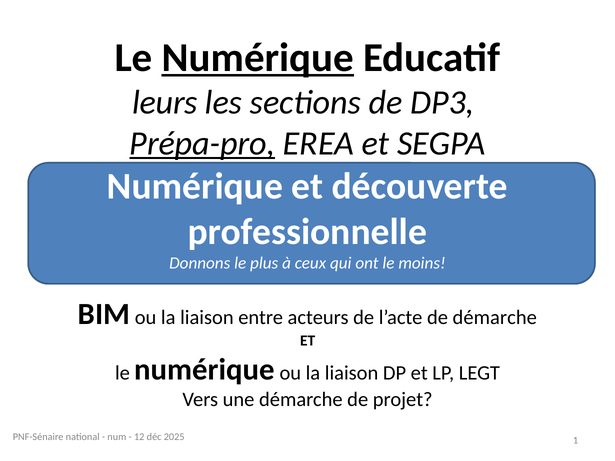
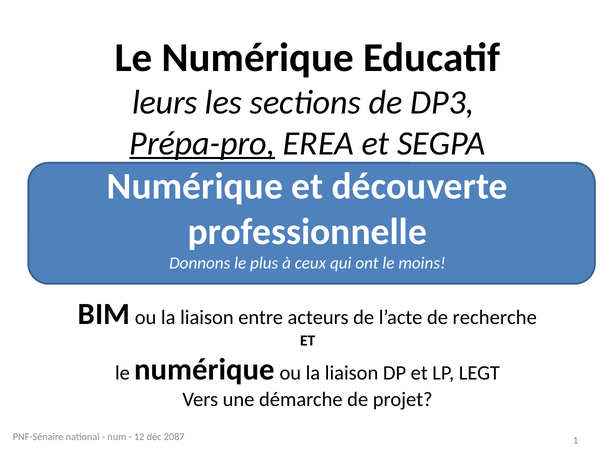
Numérique underline: present -> none (258, 58)
de démarche: démarche -> recherche (495, 318)
2025: 2025 -> 2087 (174, 437)
